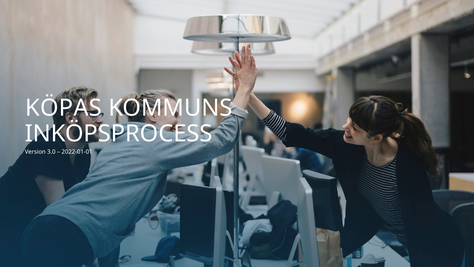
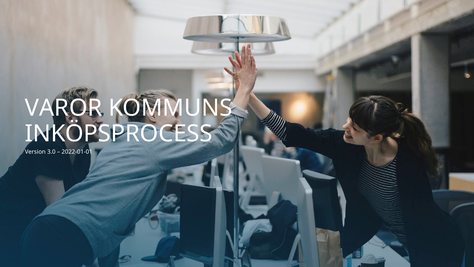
KÖPAS: KÖPAS -> VAROR (64, 108)
